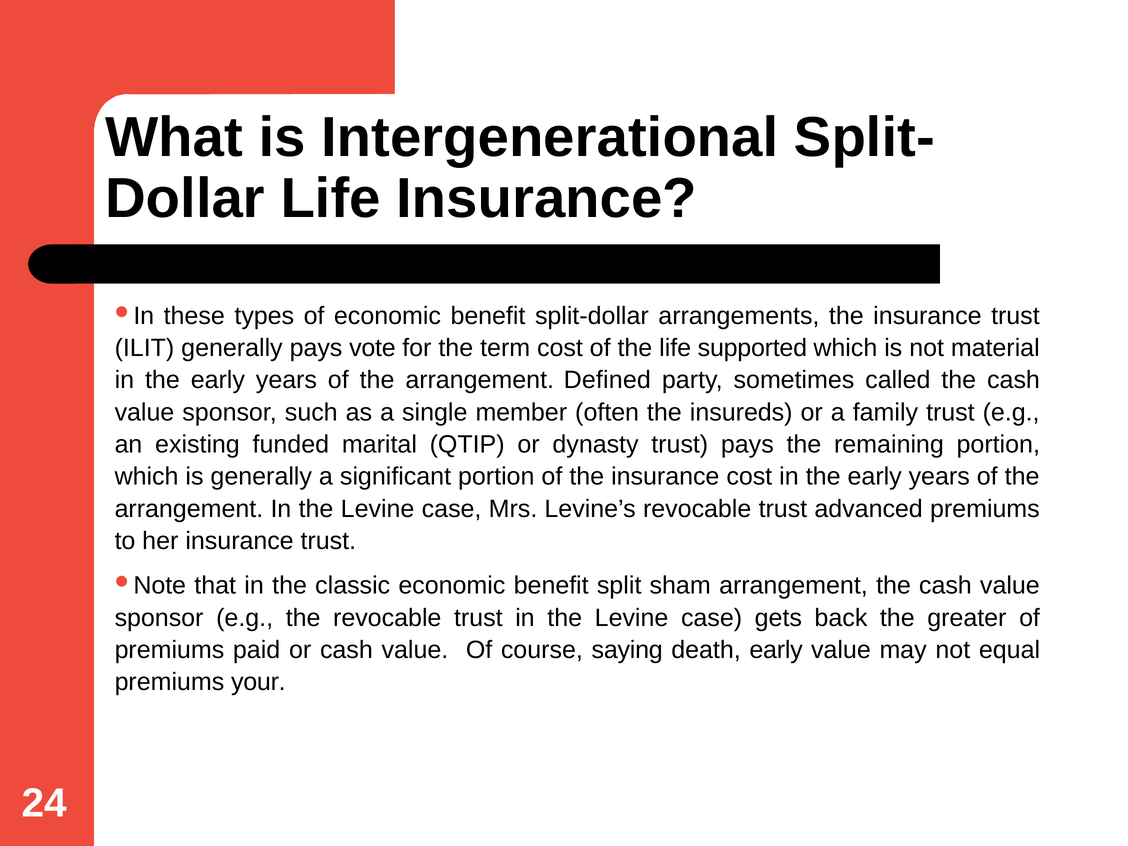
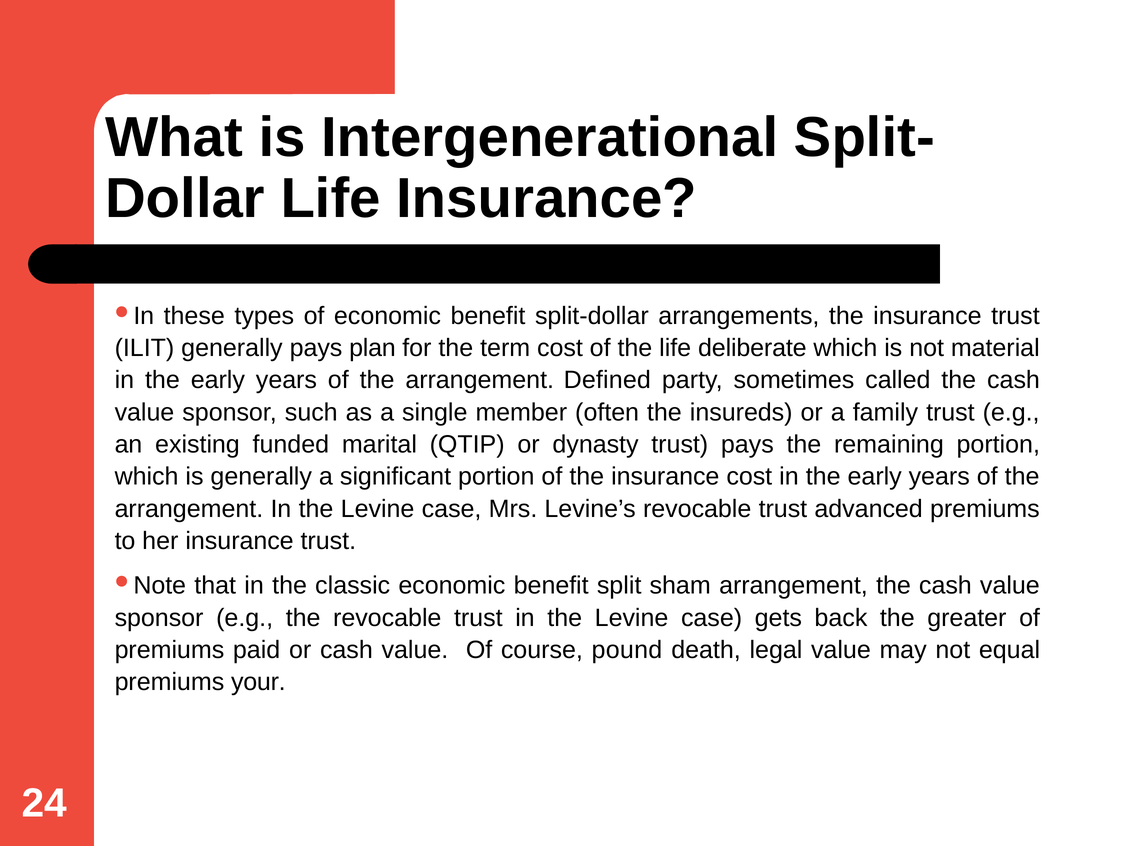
vote: vote -> plan (372, 348)
supported: supported -> deliberate (752, 348)
saying: saying -> pound (627, 650)
death early: early -> legal (776, 650)
